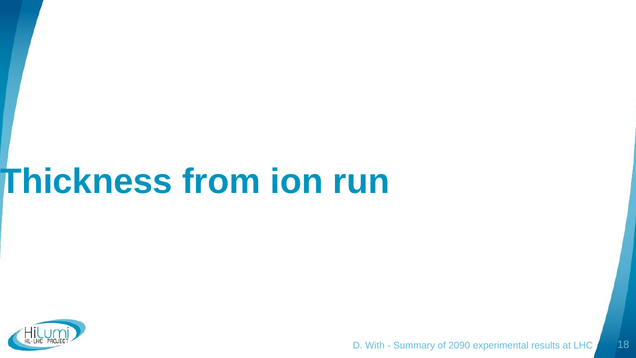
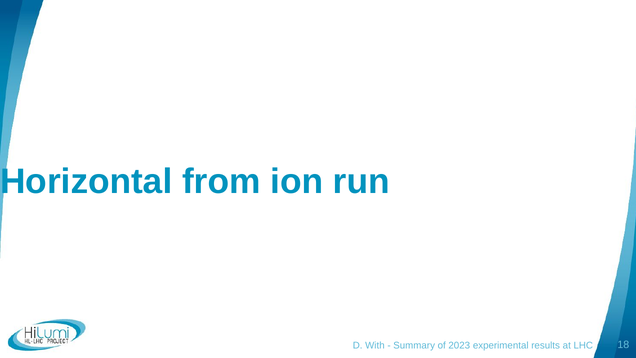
Thickness: Thickness -> Horizontal (86, 181)
2090: 2090 -> 2023 (459, 345)
